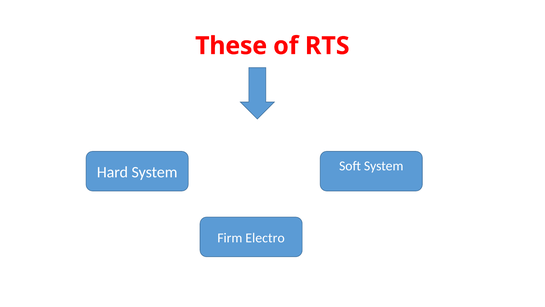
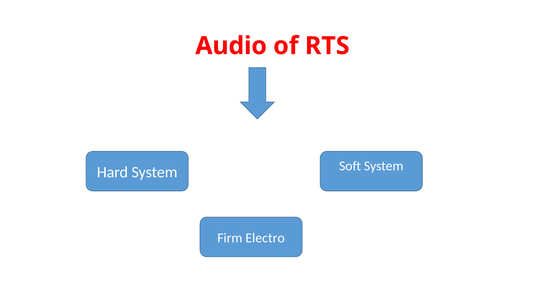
These: These -> Audio (231, 46)
